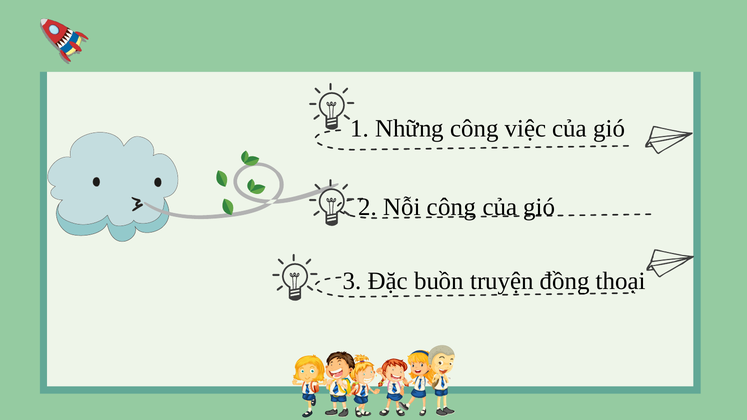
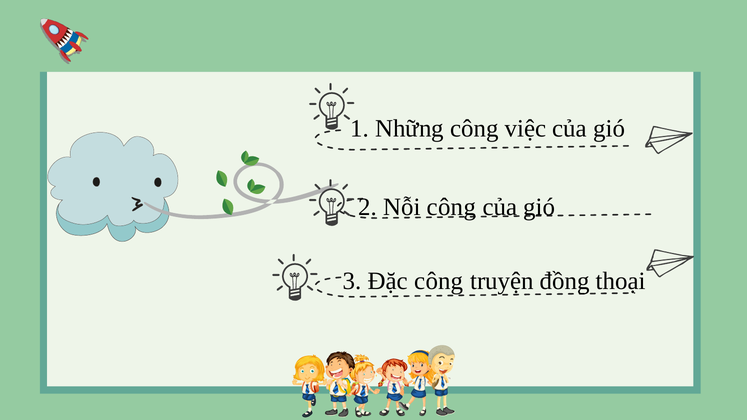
Đặc buồn: buồn -> công (439, 281)
